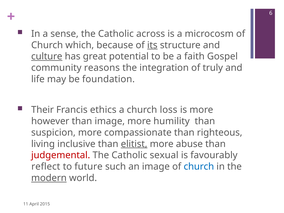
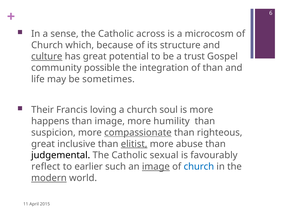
its underline: present -> none (152, 45)
faith: faith -> trust (194, 56)
reasons: reasons -> possible (102, 68)
of truly: truly -> than (213, 68)
foundation: foundation -> sometimes (108, 79)
ethics: ethics -> loving (103, 110)
loss: loss -> soul (169, 110)
however: however -> happens (50, 121)
compassionate underline: none -> present (138, 133)
living: living -> great (43, 144)
judgemental colour: red -> black (61, 155)
future: future -> earlier (89, 167)
image underline: none -> present (156, 167)
